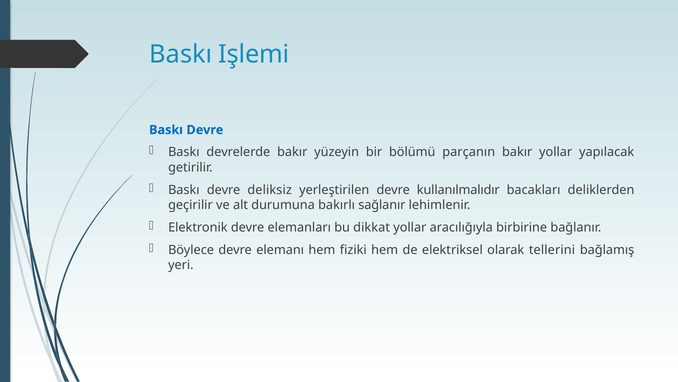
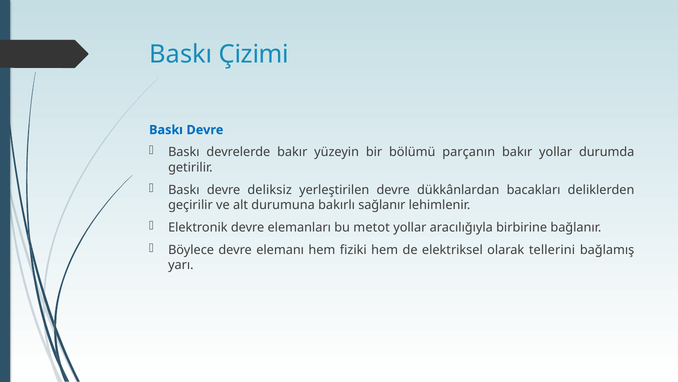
Işlemi: Işlemi -> Çizimi (254, 54)
yapılacak: yapılacak -> durumda (607, 152)
kullanılmalıdır: kullanılmalıdır -> dükkânlardan (458, 190)
dikkat: dikkat -> metot (372, 227)
yeri: yeri -> yarı (181, 265)
